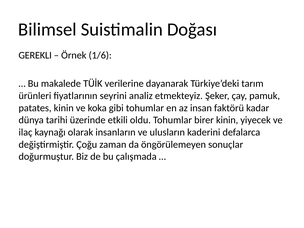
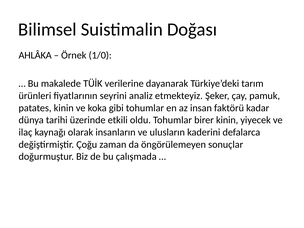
GEREKLI: GEREKLI -> AHLÂKA (35, 55)
1/6: 1/6 -> 1/0 (100, 55)
